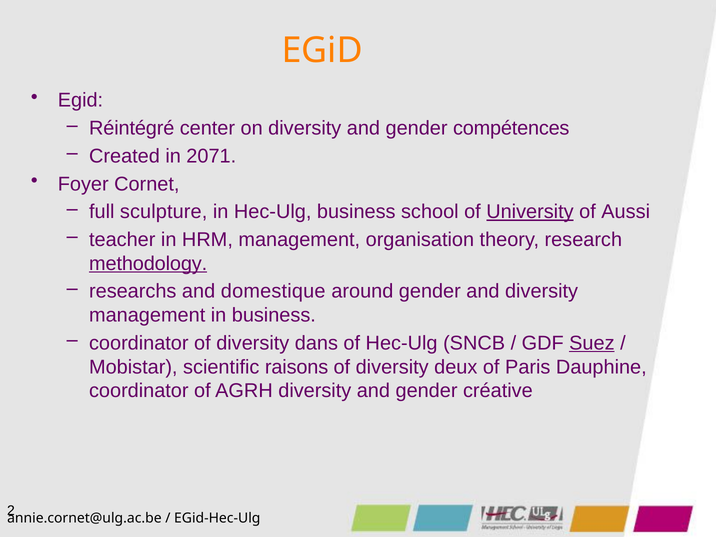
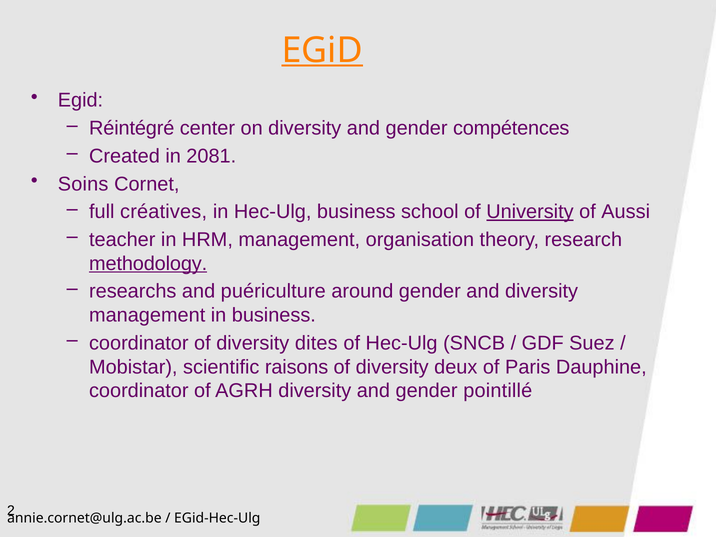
EGiD underline: none -> present (322, 50)
2071: 2071 -> 2081 (211, 156)
Foyer: Foyer -> Soins (83, 184)
sculpture: sculpture -> créatives (164, 212)
domestique: domestique -> puériculture (273, 291)
dans: dans -> dites (316, 343)
Suez underline: present -> none (592, 343)
créative: créative -> pointillé (498, 391)
